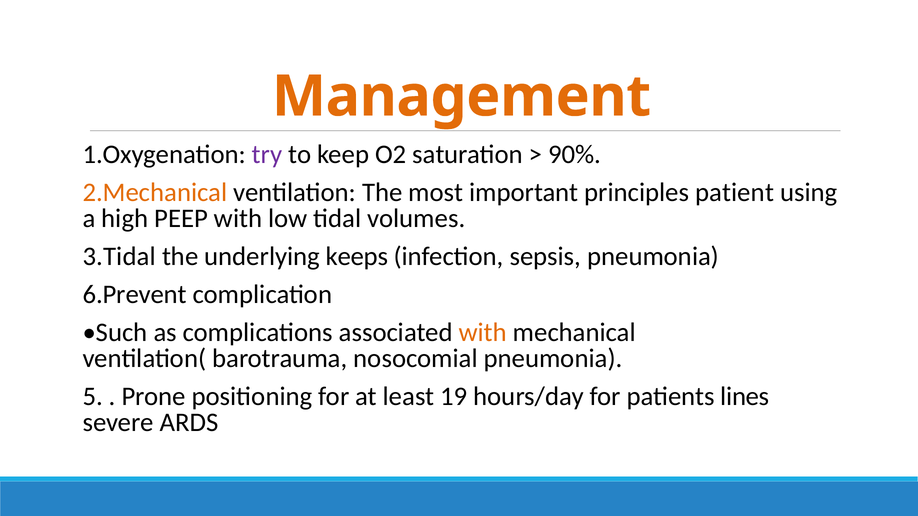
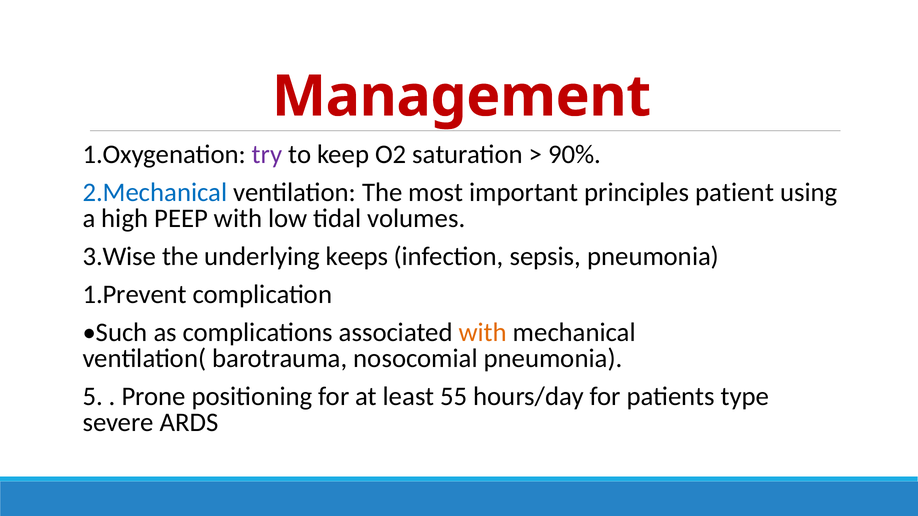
Management colour: orange -> red (462, 97)
2.Mechanical colour: orange -> blue (155, 192)
3.Tidal: 3.Tidal -> 3.Wise (119, 257)
6.Prevent: 6.Prevent -> 1.Prevent (135, 295)
19: 19 -> 55 (454, 397)
lines: lines -> type (745, 397)
